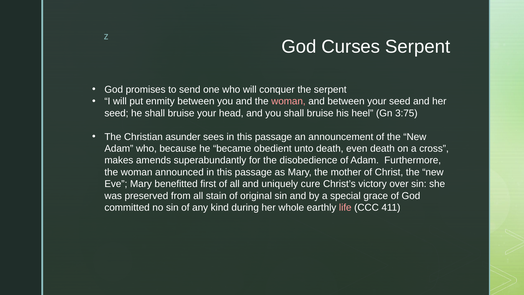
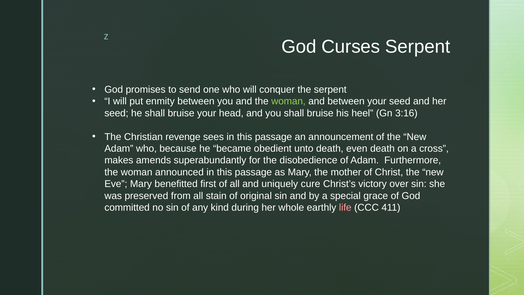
woman colour: pink -> light green (288, 101)
3:75: 3:75 -> 3:16 (406, 113)
asunder: asunder -> revenge (183, 137)
